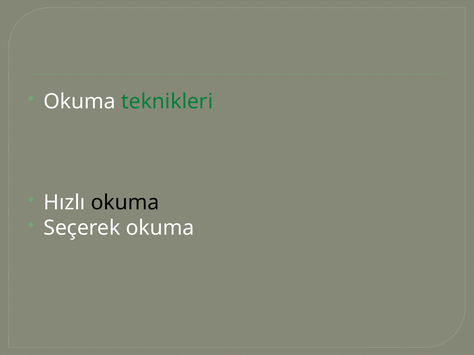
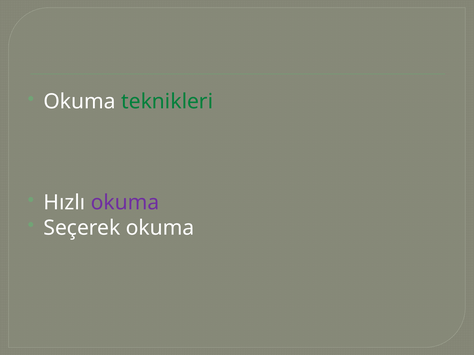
okuma colour: black -> purple (125, 203)
